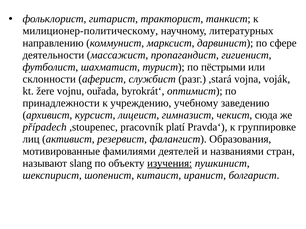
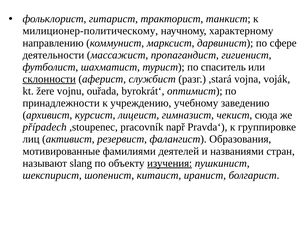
литературных: литературных -> характерному (241, 31)
пёстрыми: пёстрыми -> спаситель (223, 67)
склонности underline: none -> present (49, 79)
platí: platí -> např (175, 127)
